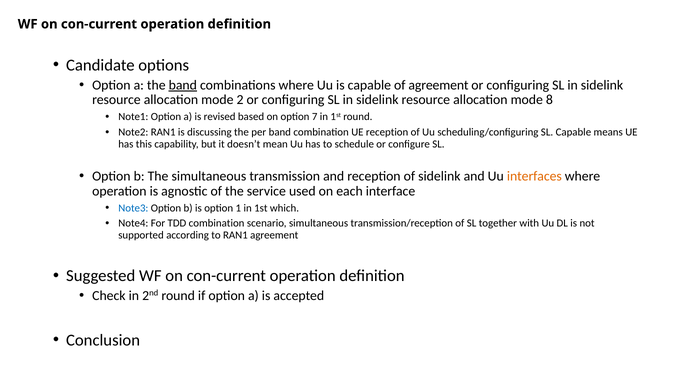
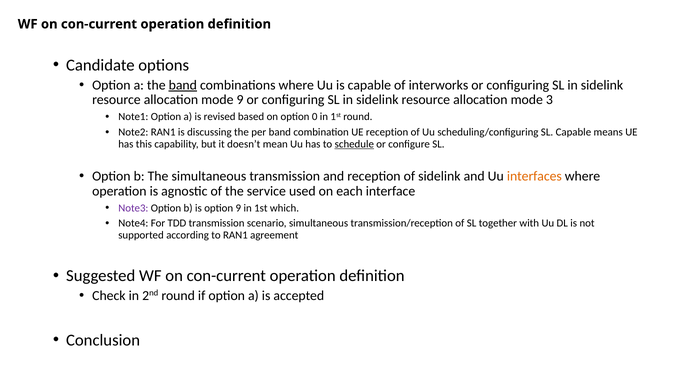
of agreement: agreement -> interworks (438, 85)
mode 2: 2 -> 9 (240, 100)
8: 8 -> 3 (549, 100)
7: 7 -> 0 (315, 117)
schedule underline: none -> present (354, 144)
Note3 colour: blue -> purple (133, 208)
option 1: 1 -> 9 (238, 208)
TDD combination: combination -> transmission (217, 224)
